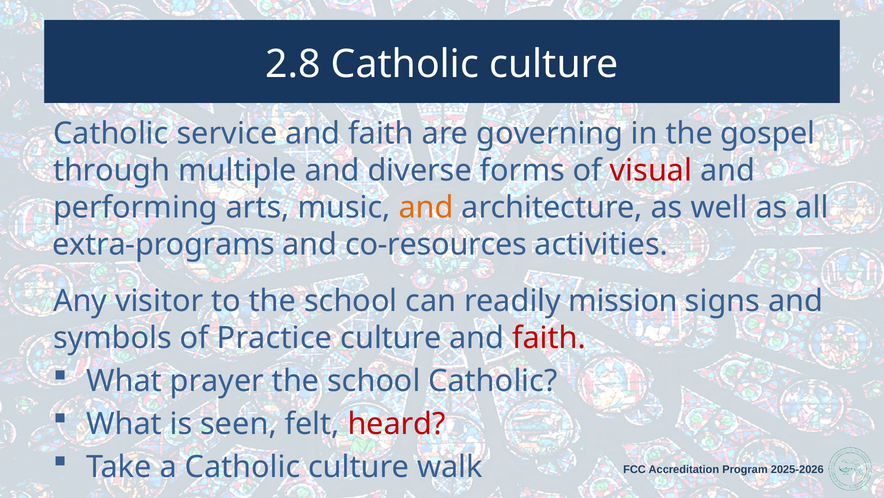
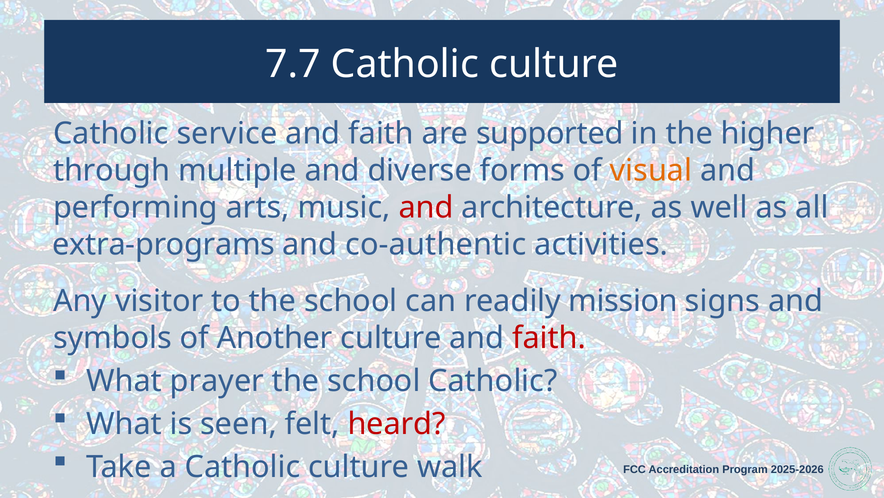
2.8: 2.8 -> 7.7 (293, 64)
governing: governing -> supported (550, 134)
gospel: gospel -> higher (768, 134)
visual colour: red -> orange (651, 170)
and colour: orange -> red (426, 207)
co-resources: co-resources -> co-authentic (436, 244)
Practice: Practice -> Another (275, 338)
